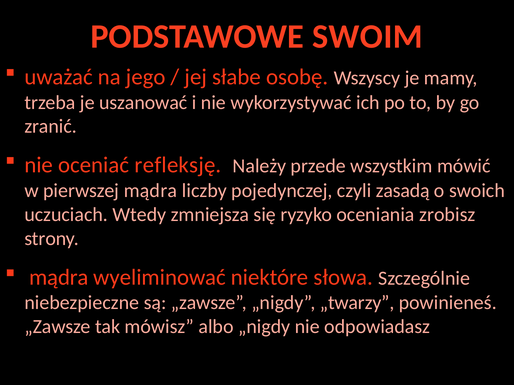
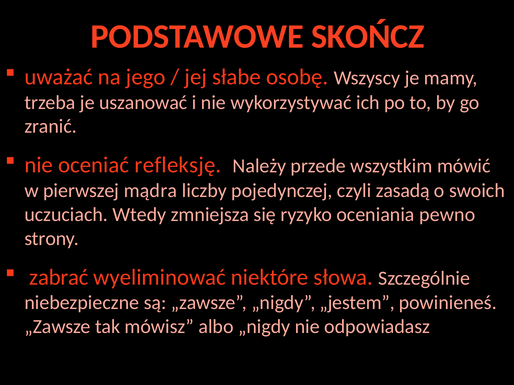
SWOIM: SWOIM -> SKOŃCZ (368, 37)
zrobisz: zrobisz -> pewno (447, 215)
mądra: mądra -> zabrać (59, 278)
„twarzy: „twarzy -> „jestem (357, 303)
